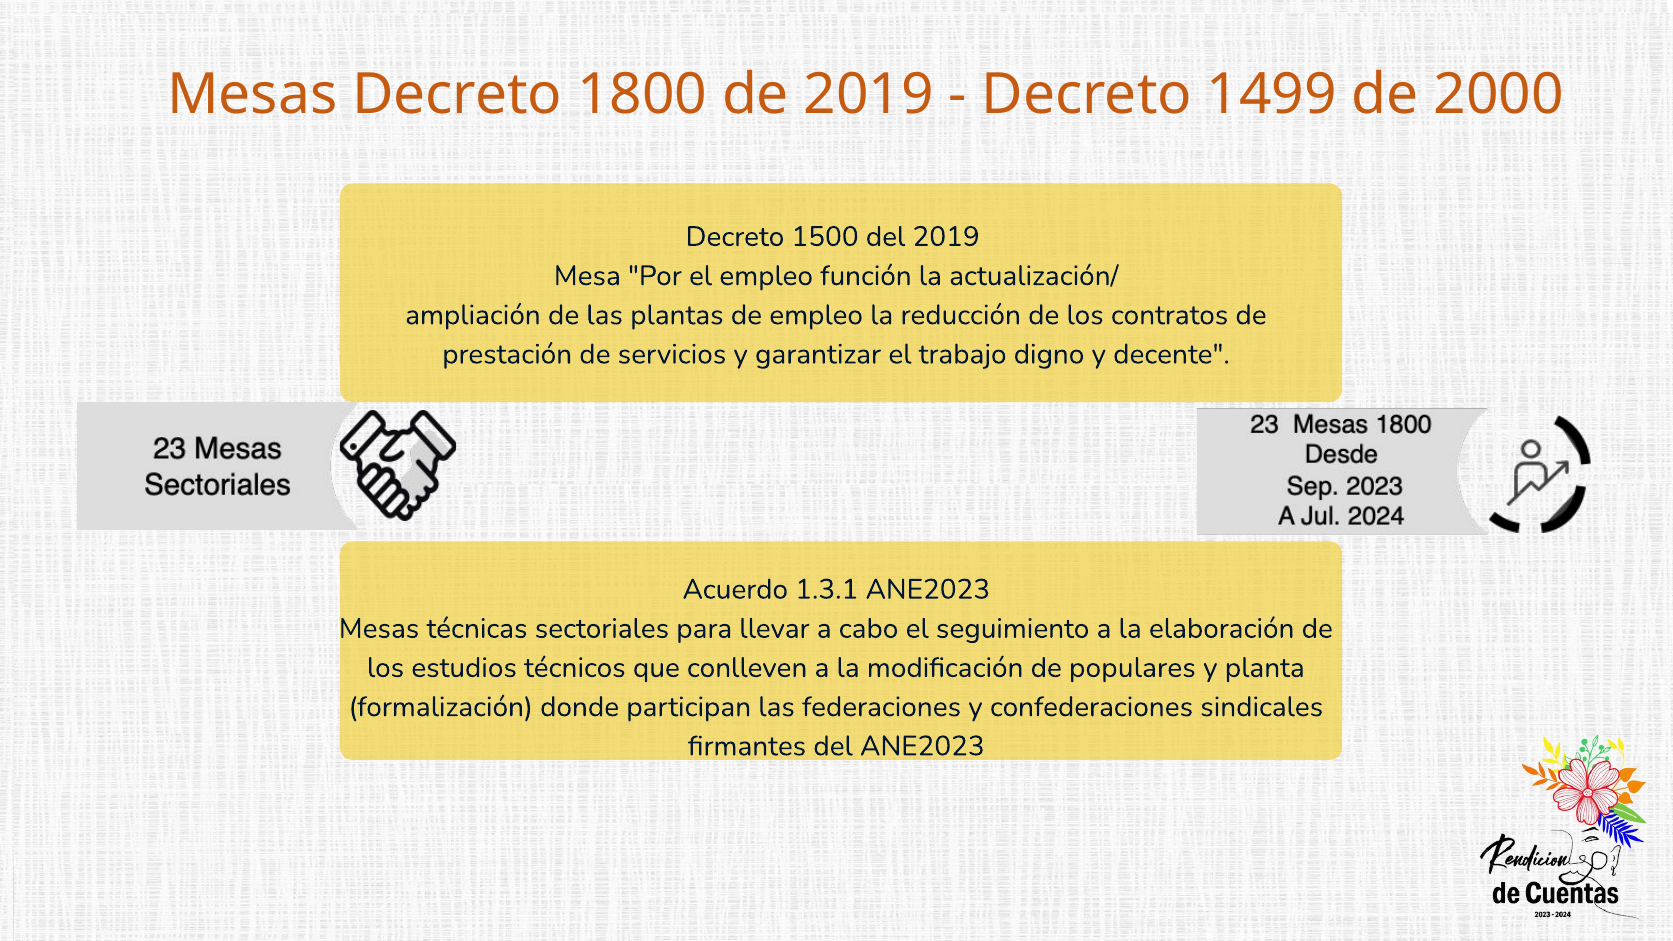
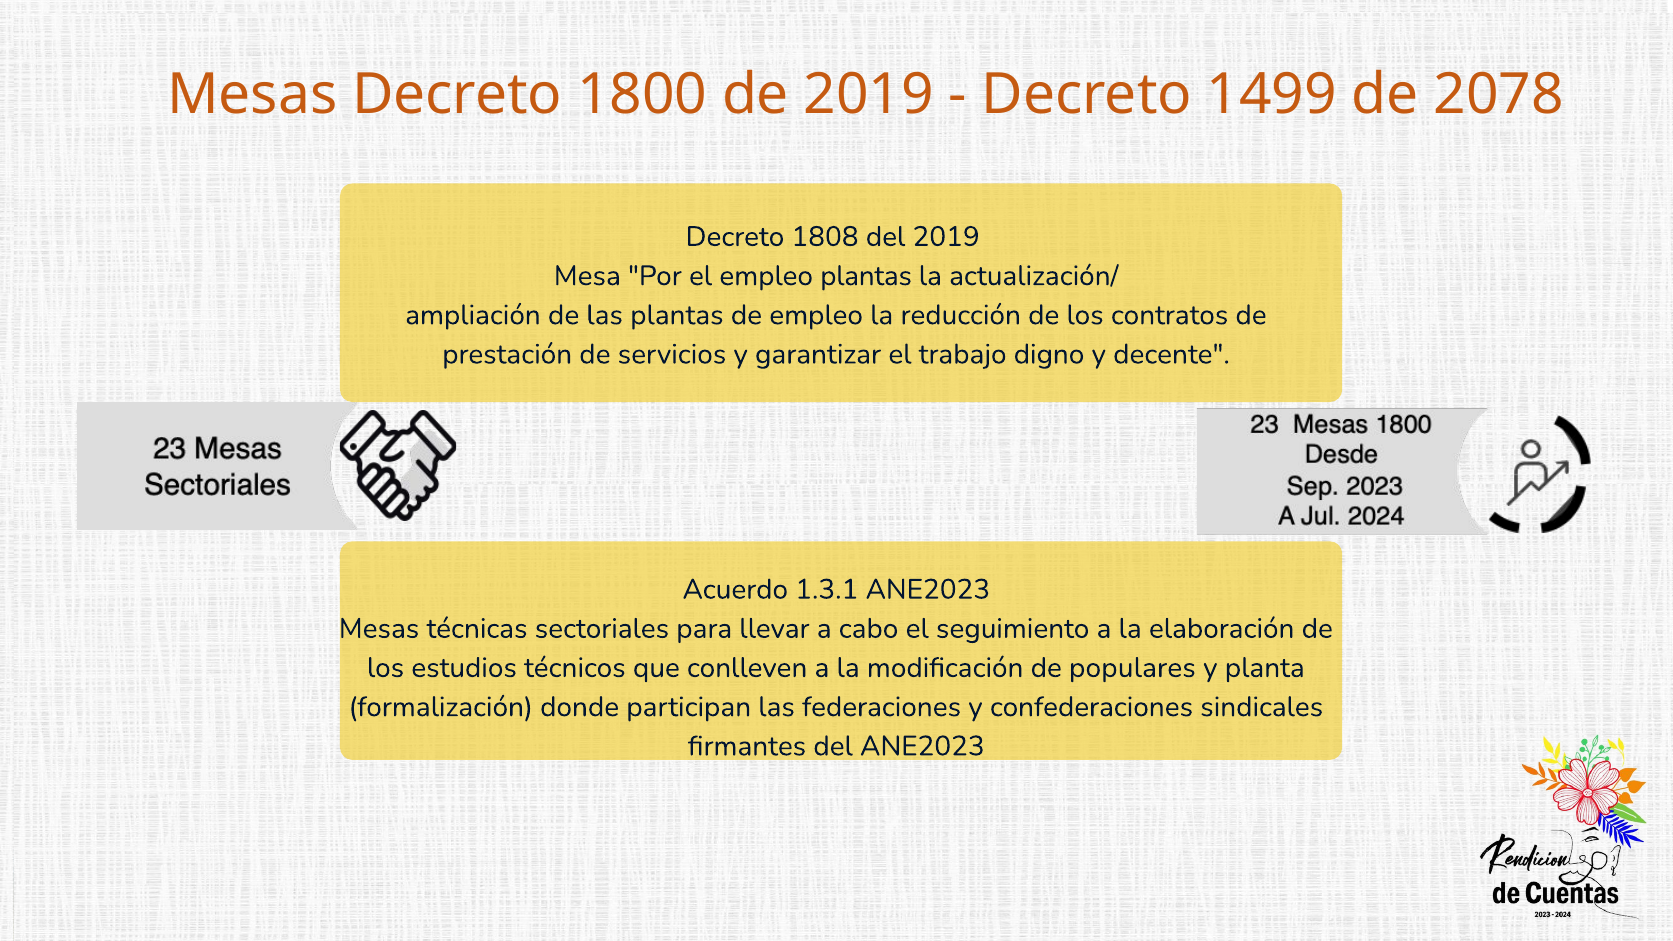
2000: 2000 -> 2078 (1499, 94)
1500: 1500 -> 1808 (825, 237)
empleo función: función -> plantas (866, 276)
